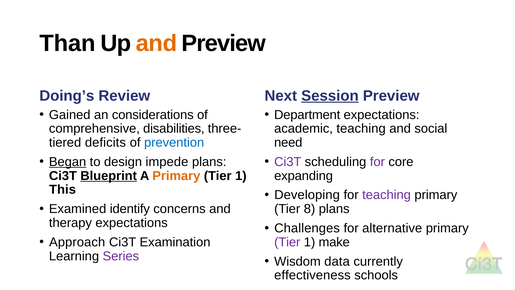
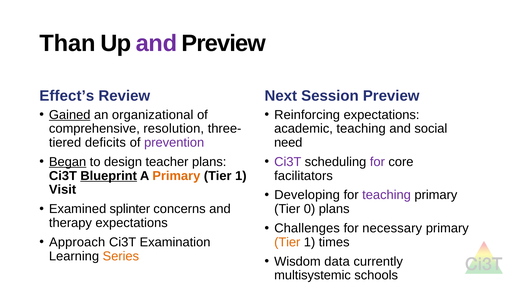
and colour: orange -> purple (156, 43)
Doing’s: Doing’s -> Effect’s (67, 96)
Session underline: present -> none (330, 96)
Gained underline: none -> present (70, 115)
considerations: considerations -> organizational (153, 115)
Department: Department -> Reinforcing (307, 115)
disabilities: disabilities -> resolution (174, 129)
prevention colour: blue -> purple (174, 142)
impede: impede -> teacher (167, 162)
expanding: expanding -> facilitators (304, 176)
This: This -> Visit (63, 189)
identify: identify -> splinter (130, 209)
8: 8 -> 0 (310, 209)
alternative: alternative -> necessary (392, 228)
Tier colour: purple -> orange (287, 242)
make: make -> times (334, 242)
Series colour: purple -> orange (121, 256)
effectiveness: effectiveness -> multisystemic (313, 275)
